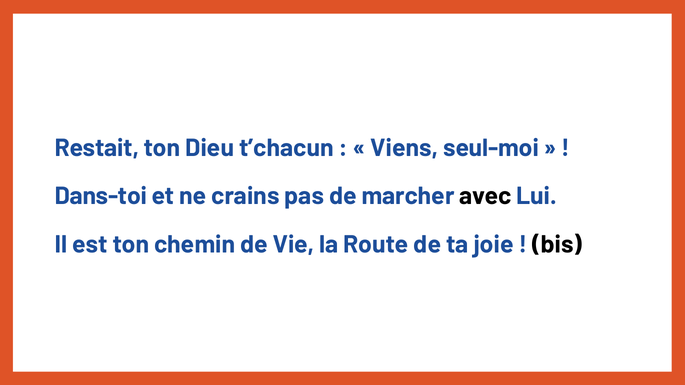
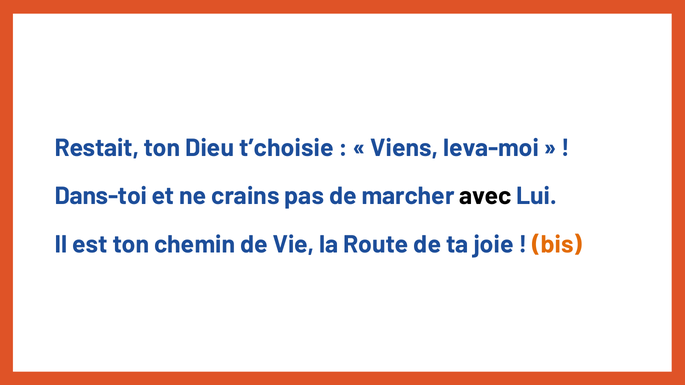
t’chacun: t’chacun -> t’choisie (286, 148)
seul-moi: seul-moi -> leva-moi (491, 148)
bis colour: black -> orange (557, 245)
